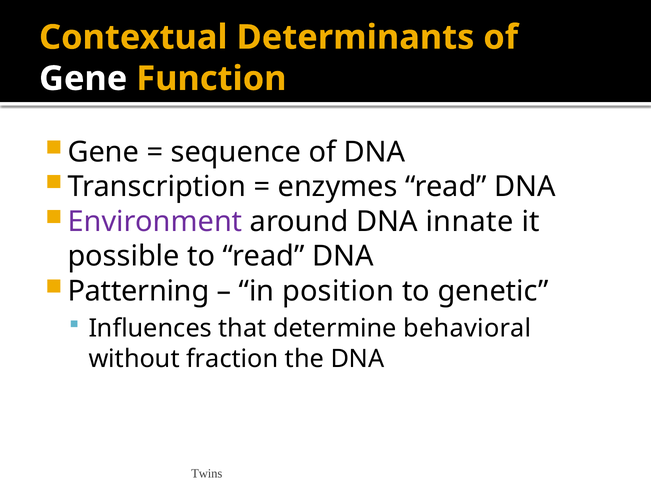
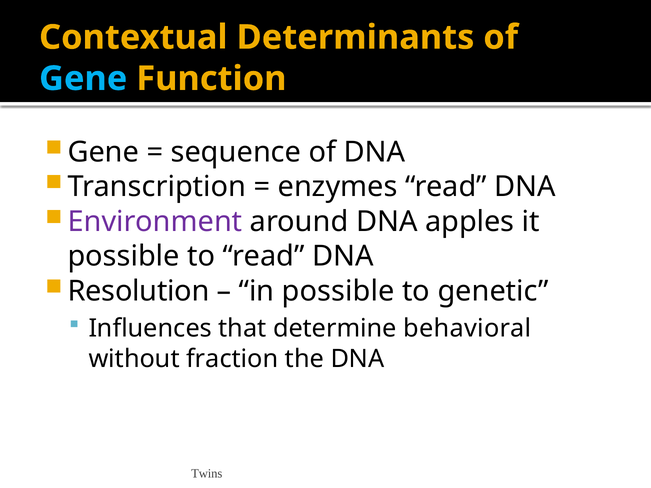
Gene colour: white -> light blue (83, 79)
innate: innate -> apples (470, 222)
Patterning: Patterning -> Resolution (139, 291)
in position: position -> possible (338, 291)
